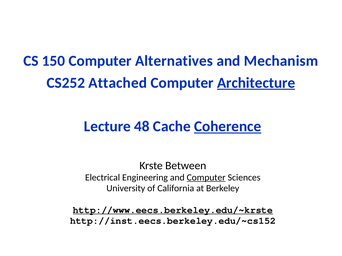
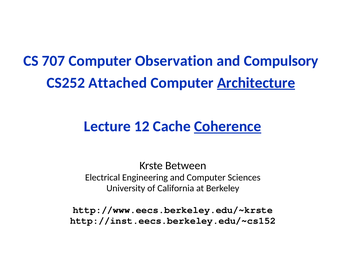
150: 150 -> 707 (54, 61)
Alternatives: Alternatives -> Observation (174, 61)
Mechanism: Mechanism -> Compulsory (281, 61)
48: 48 -> 12 (142, 127)
Computer underline: present -> none (206, 178)
http://www.eecs.berkeley.edu/~krste underline: present -> none (173, 210)
